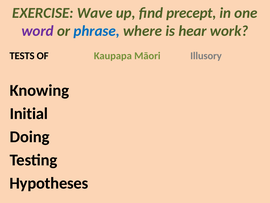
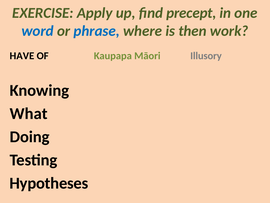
Wave: Wave -> Apply (95, 13)
word colour: purple -> blue (38, 31)
hear: hear -> then (192, 31)
TESTS: TESTS -> HAVE (22, 56)
Initial: Initial -> What (29, 113)
